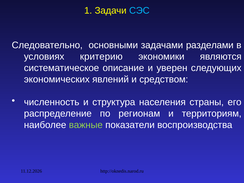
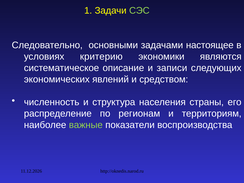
СЭС colour: light blue -> light green (139, 11)
разделами: разделами -> настоящее (210, 45)
уверен: уверен -> записи (172, 68)
